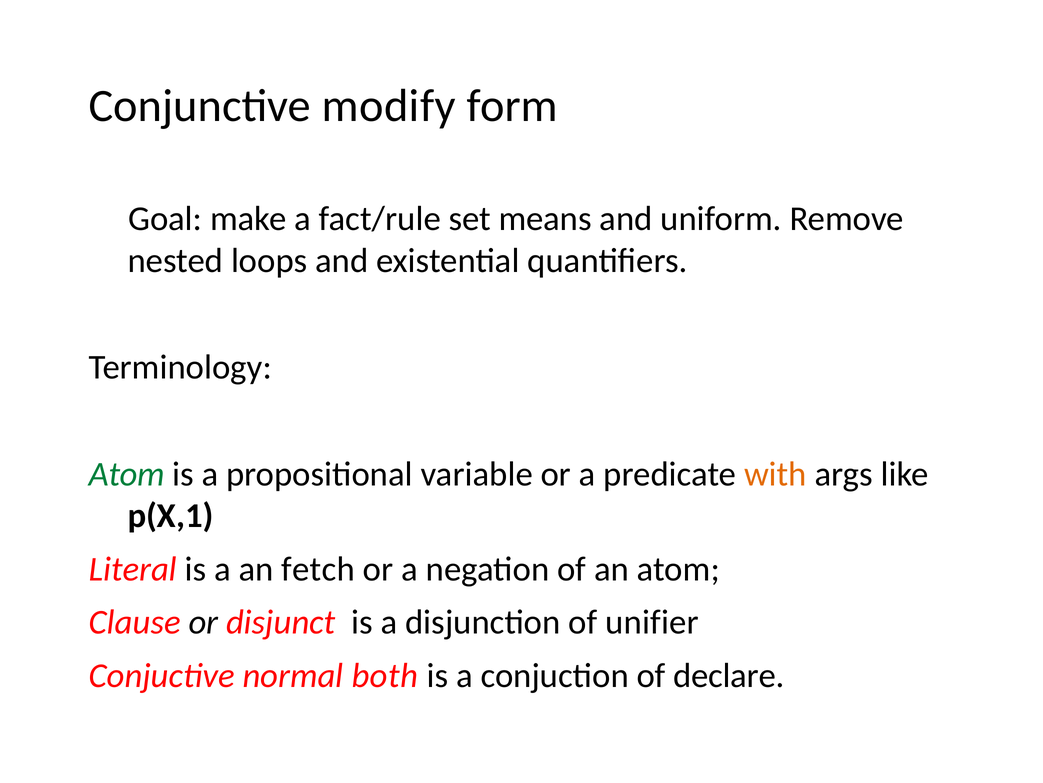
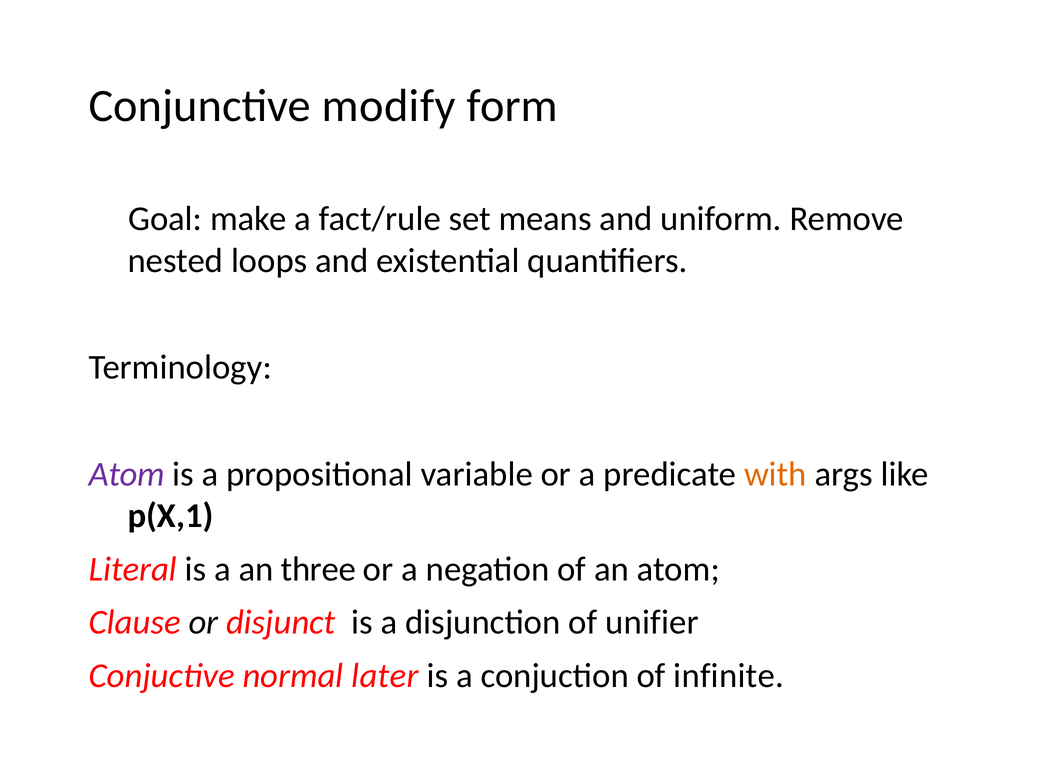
Atom colour: green -> purple (127, 474)
fetch: fetch -> three (318, 569)
both: both -> later (385, 675)
declare: declare -> infinite (729, 675)
